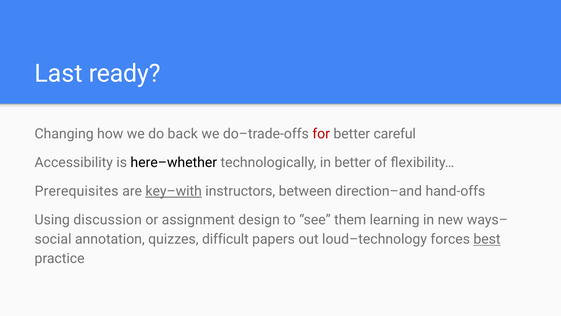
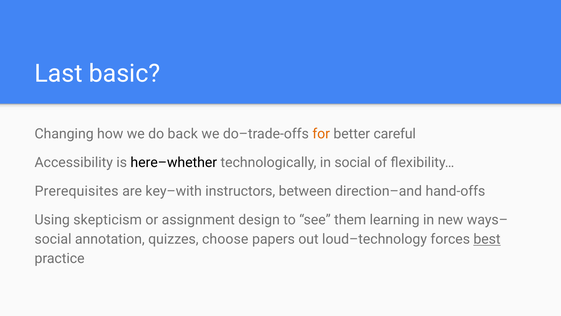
ready: ready -> basic (124, 74)
for colour: red -> orange (321, 134)
in better: better -> social (353, 162)
key–with underline: present -> none (174, 191)
discussion: discussion -> skepticism (108, 220)
difficult: difficult -> choose (225, 239)
